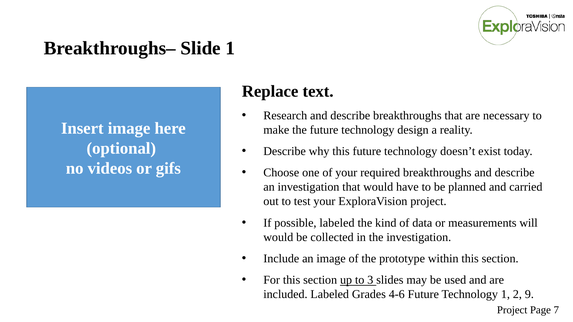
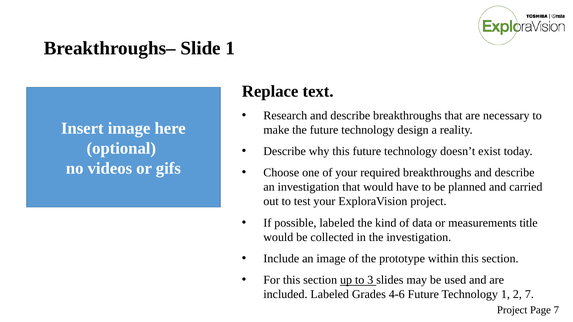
will: will -> title (529, 223)
2 9: 9 -> 7 (529, 295)
